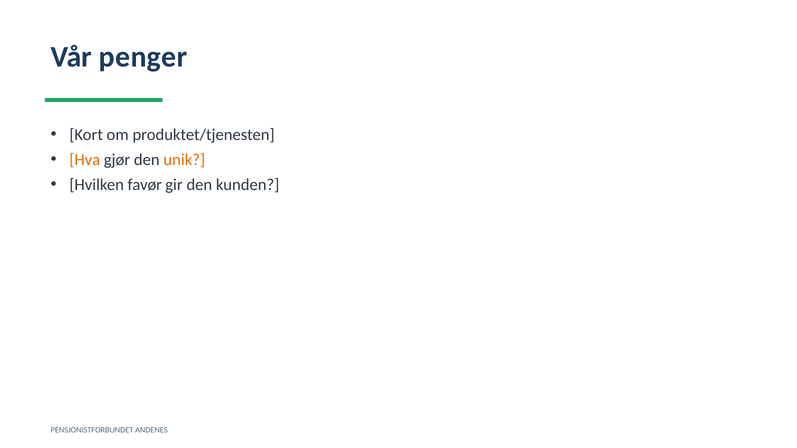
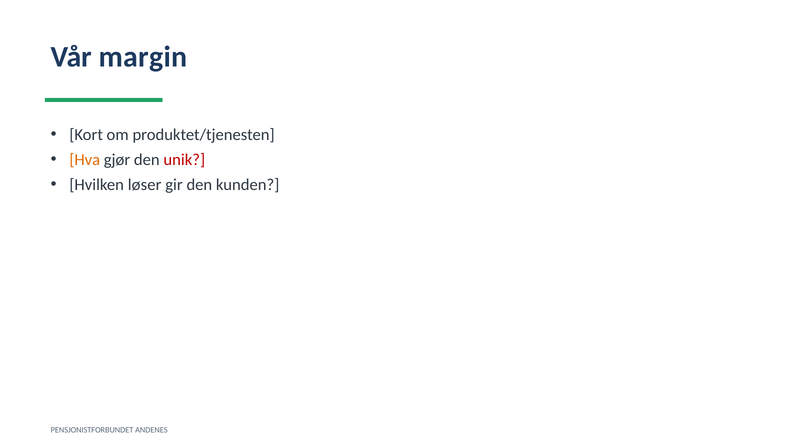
penger: penger -> margin (143, 57)
unik colour: orange -> red (184, 160)
favør: favør -> løser (145, 185)
